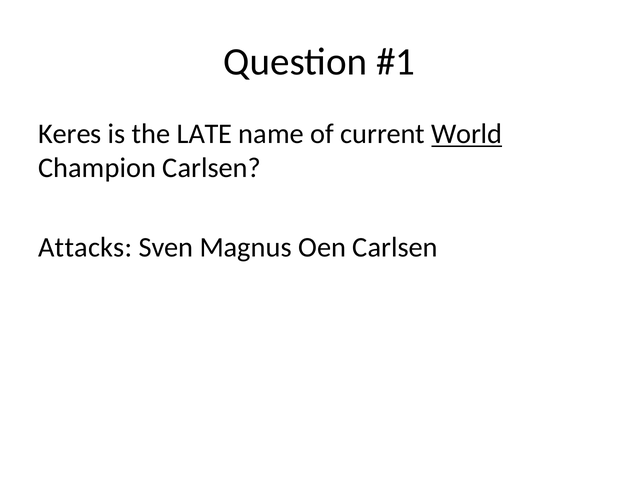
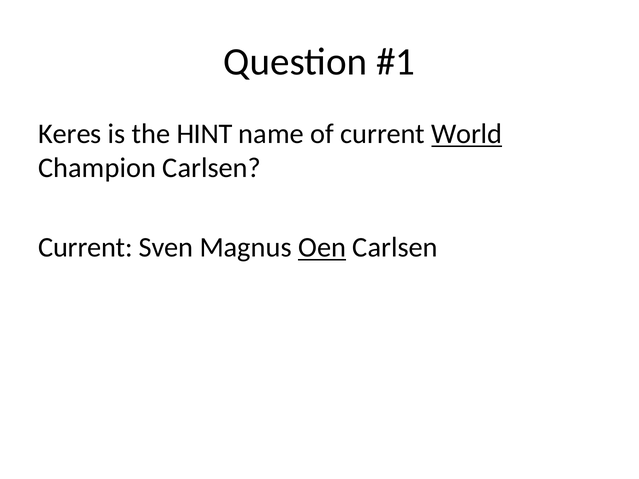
LATE: LATE -> HINT (205, 134)
Attacks: Attacks -> Current (85, 248)
Oen underline: none -> present (322, 248)
